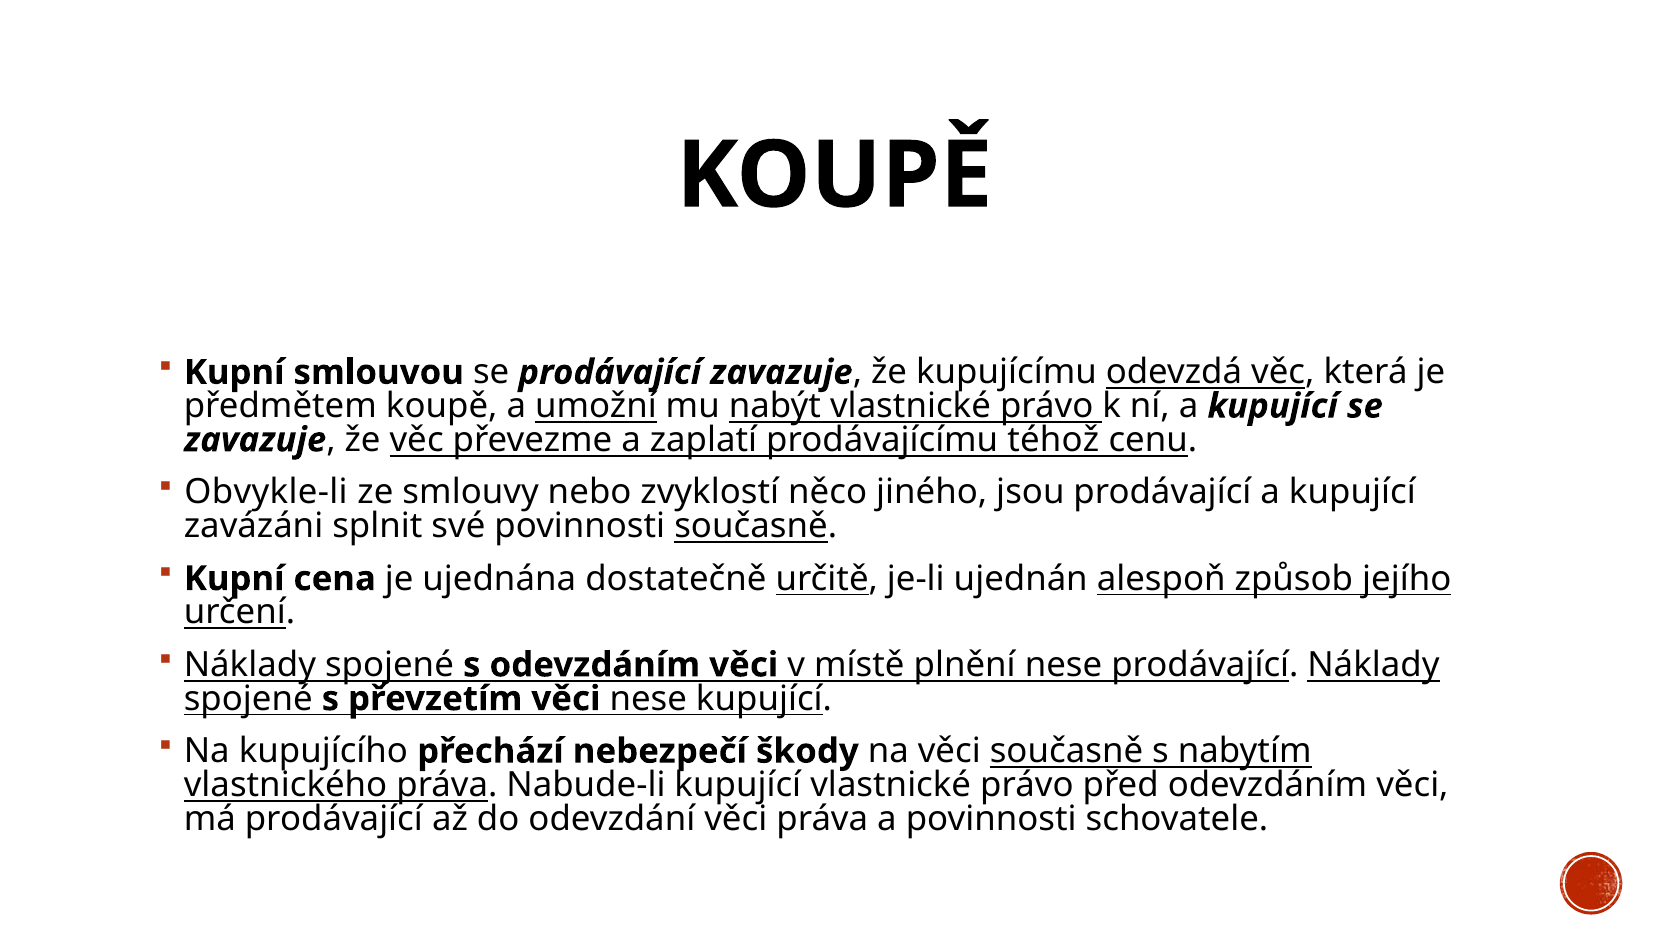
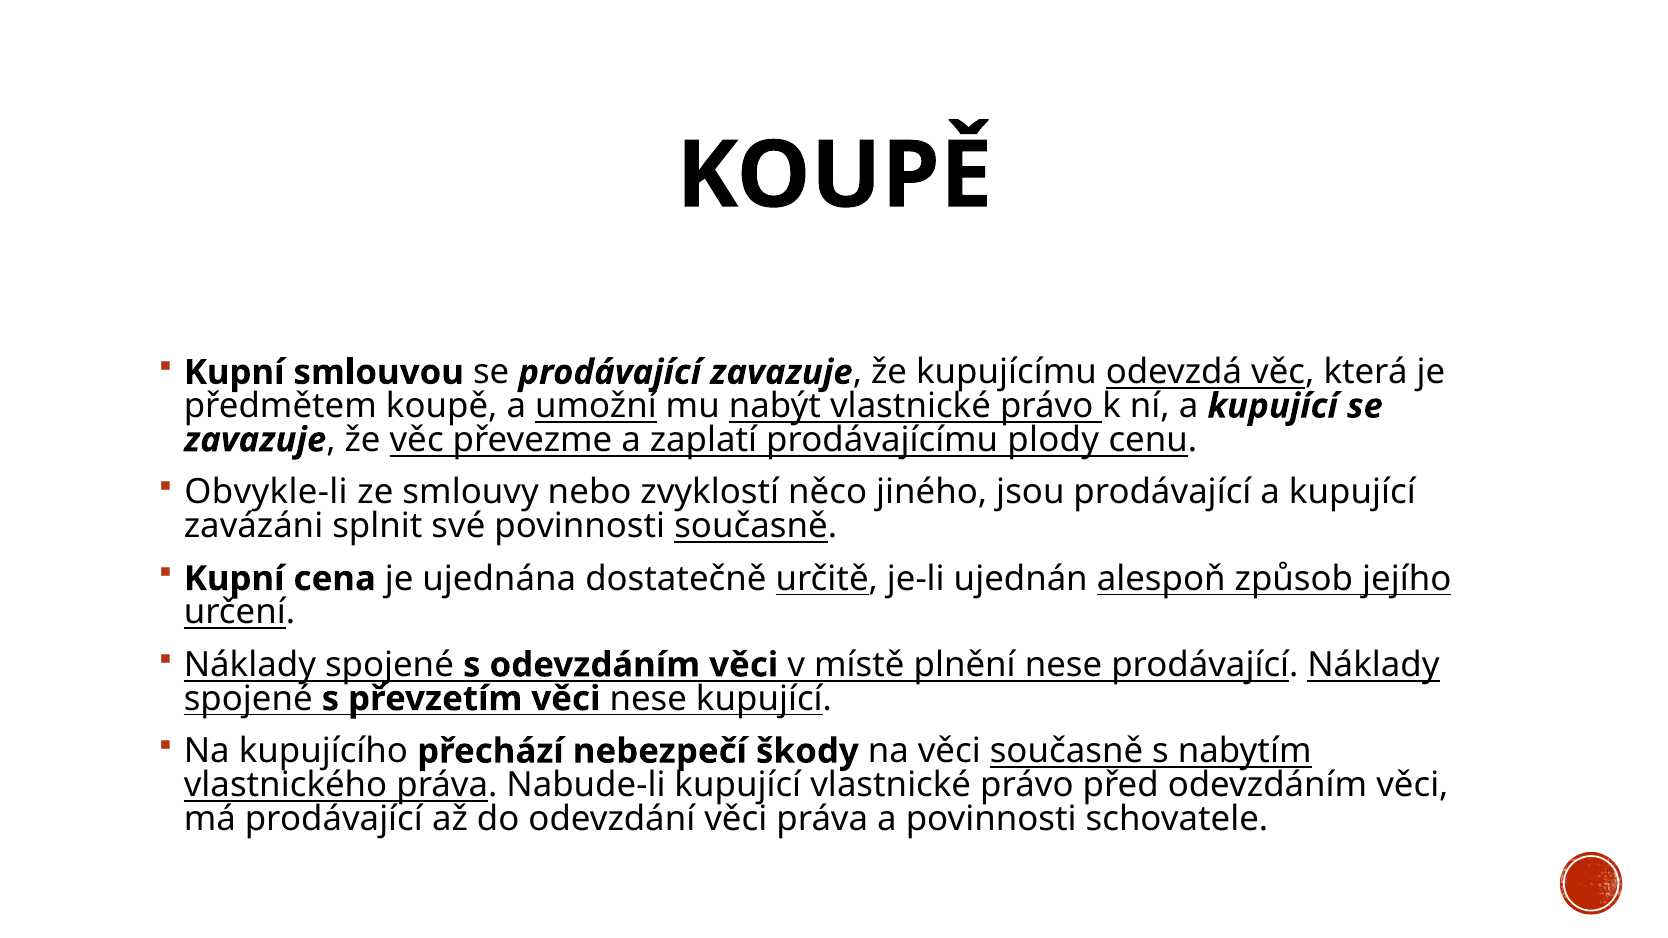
téhož: téhož -> plody (1053, 440)
